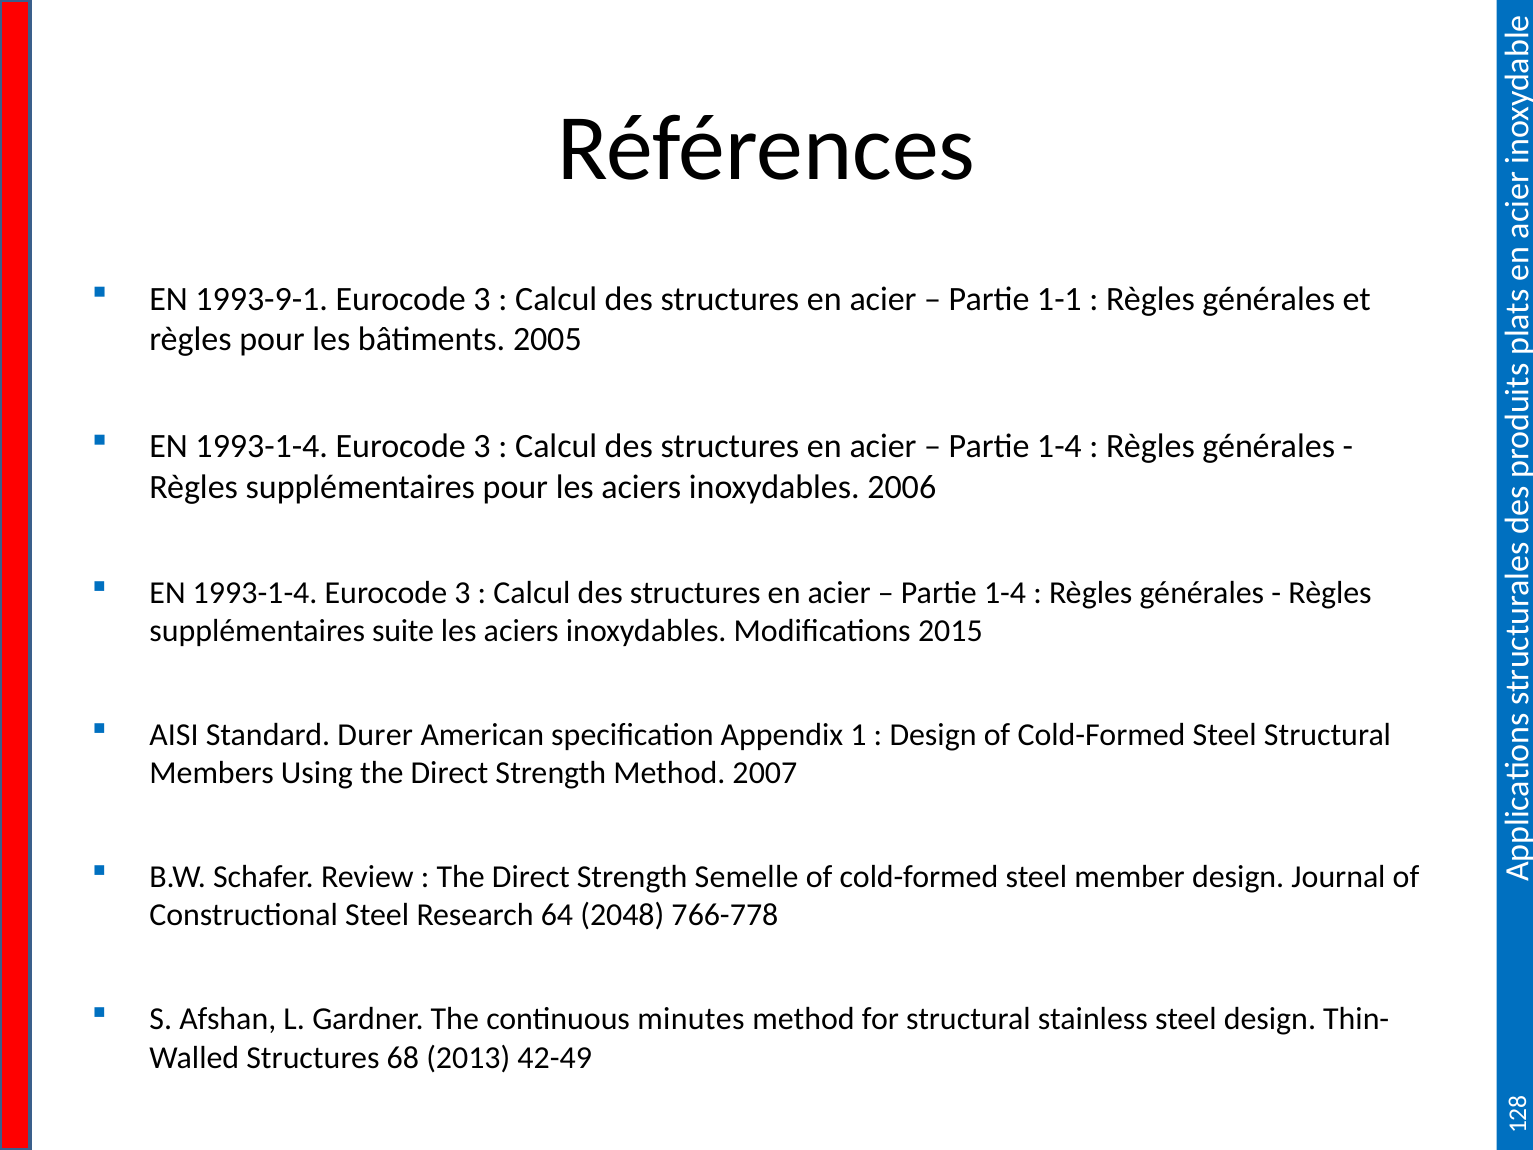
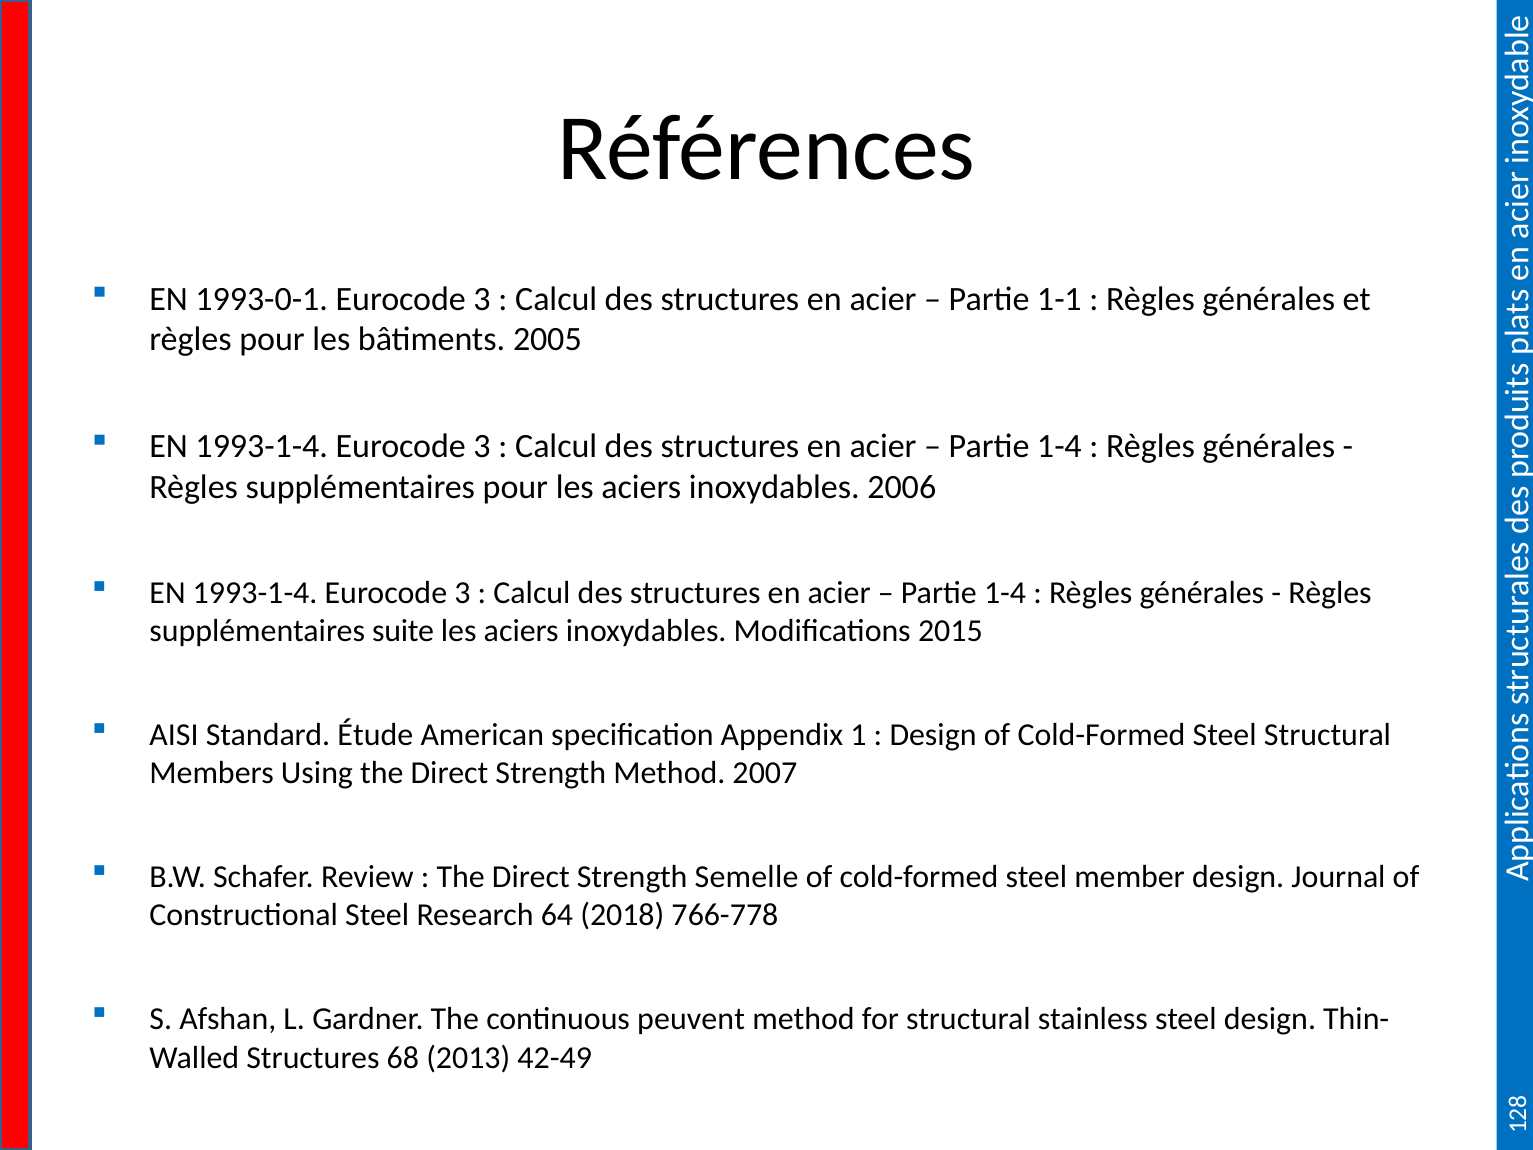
1993-9-1: 1993-9-1 -> 1993-0-1 (262, 299)
Durer: Durer -> Étude (375, 735)
2048: 2048 -> 2018 (622, 915)
minutes: minutes -> peuvent (691, 1019)
